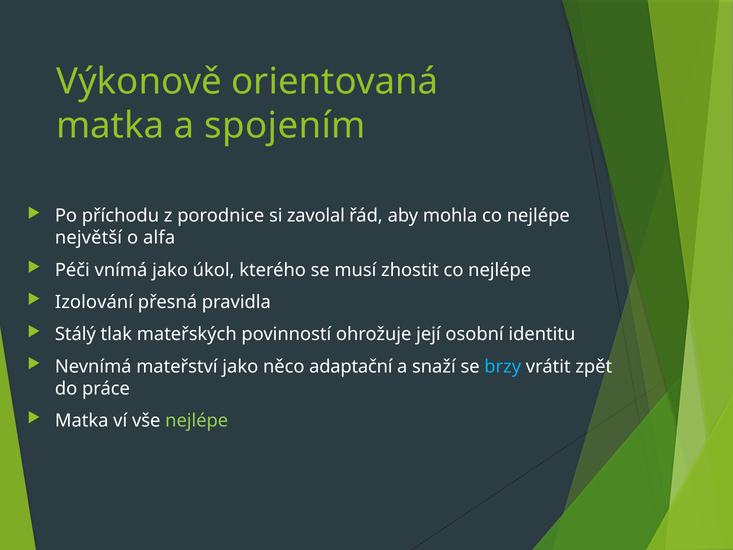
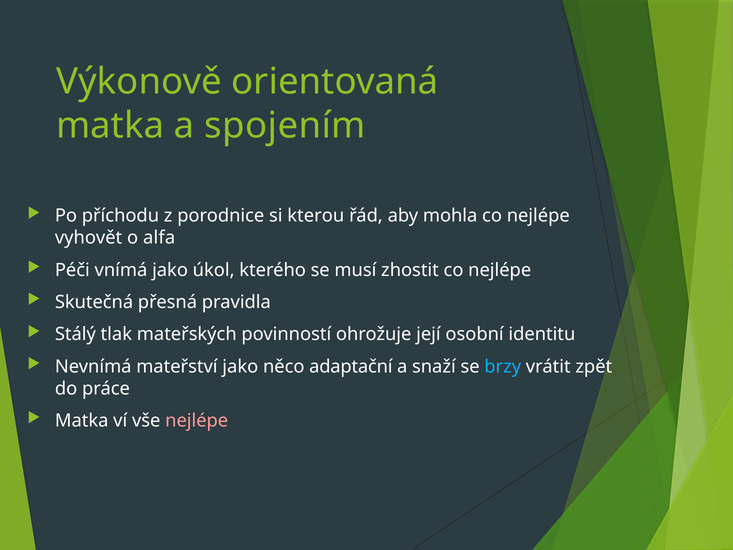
zavolal: zavolal -> kterou (316, 216)
největší: největší -> vyhovět (89, 238)
Izolování: Izolování -> Skutečná (94, 302)
nejlépe colour: light green -> pink (197, 421)
